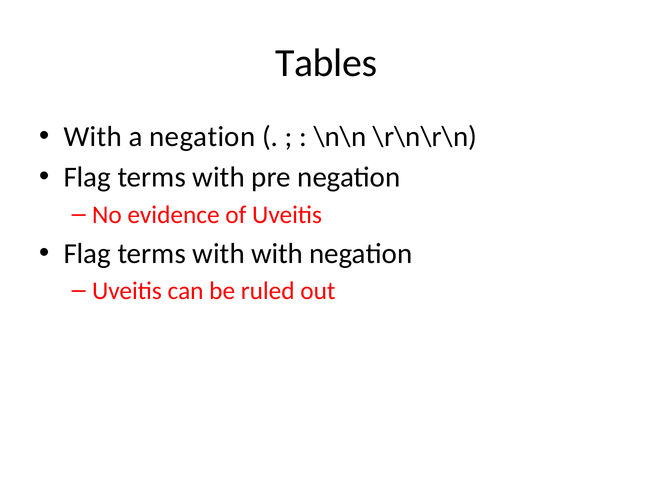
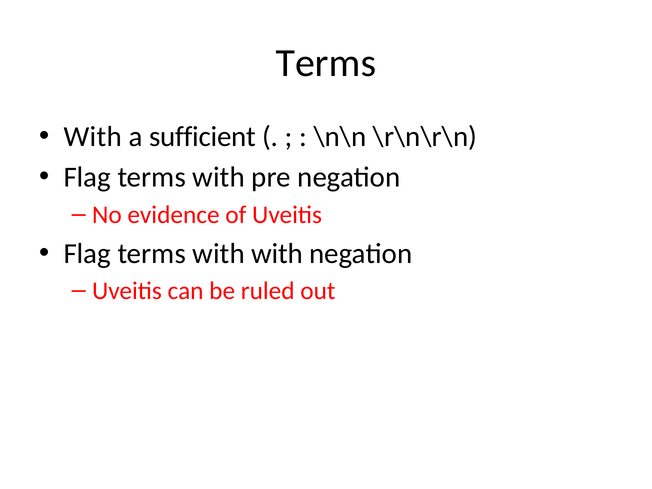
Tables: Tables -> Terms (326, 63)
a negation: negation -> sufficient (203, 137)
